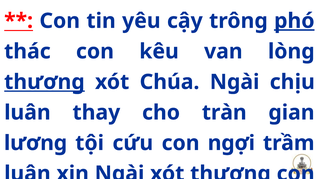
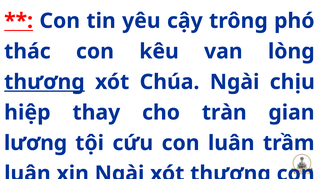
phó underline: present -> none (294, 21)
luân: luân -> hiệp (27, 112)
con ngợi: ngợi -> luân (231, 143)
